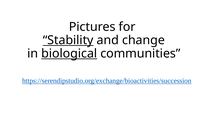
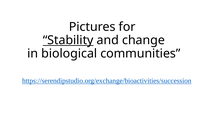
biological underline: present -> none (69, 54)
